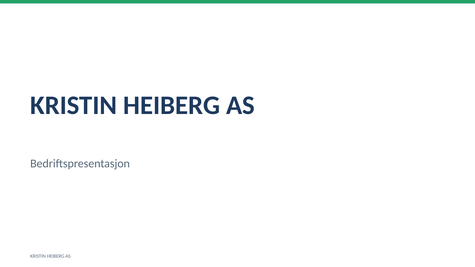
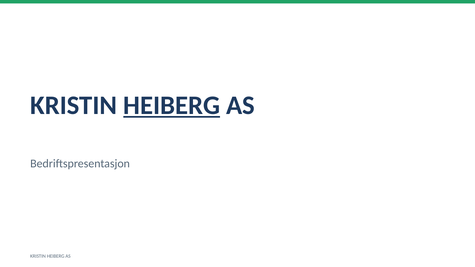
HEIBERG underline: none -> present (172, 105)
